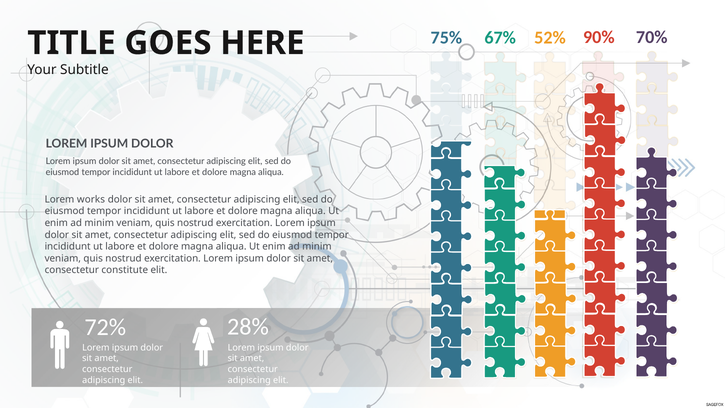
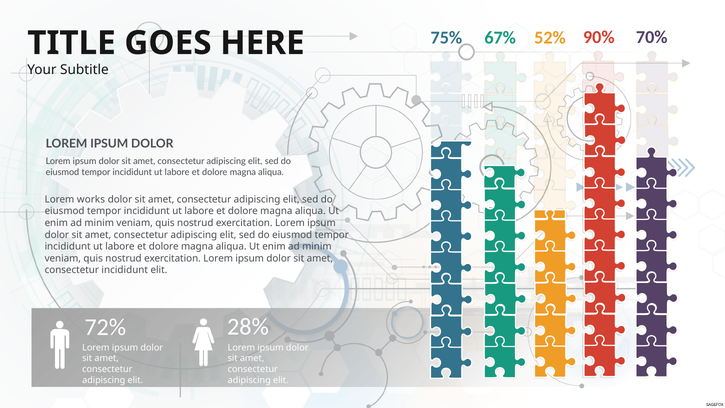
consectetur constitute: constitute -> incididunt (125, 270)
